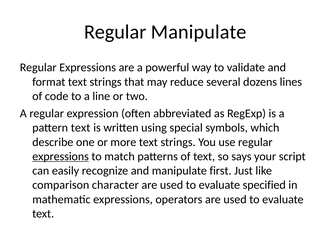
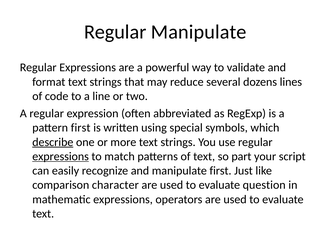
pattern text: text -> first (81, 128)
describe underline: none -> present (53, 142)
says: says -> part (241, 157)
specified: specified -> question (264, 185)
